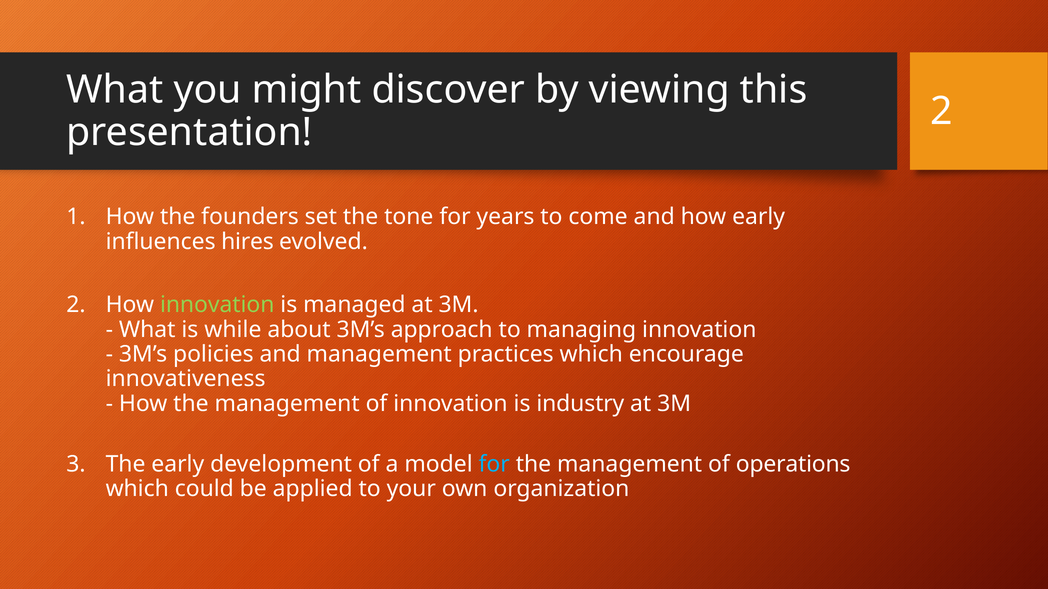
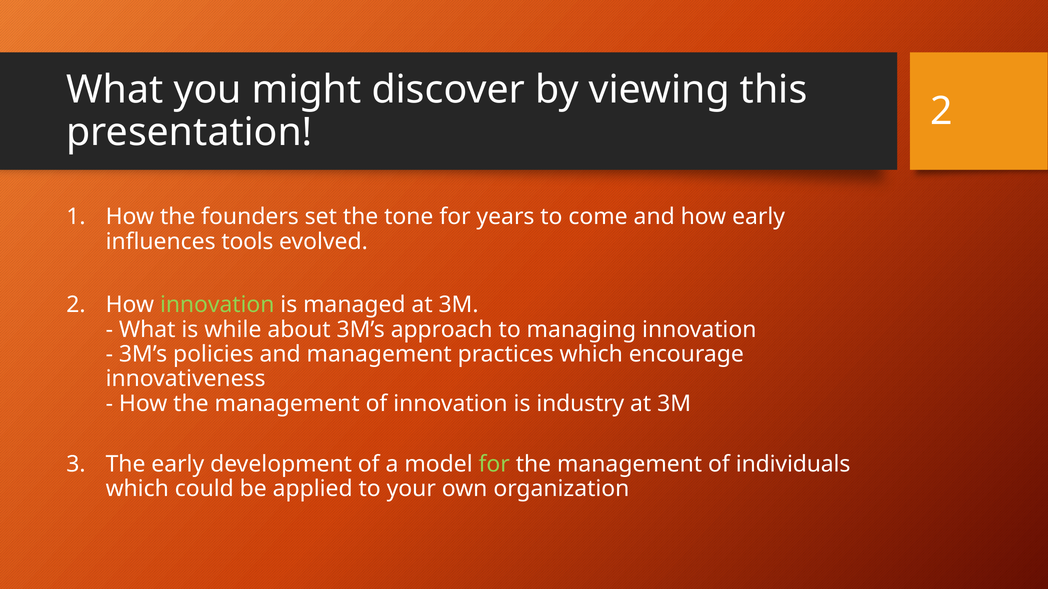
hires: hires -> tools (247, 242)
for colour: light blue -> light green (494, 464)
operations: operations -> individuals (793, 464)
